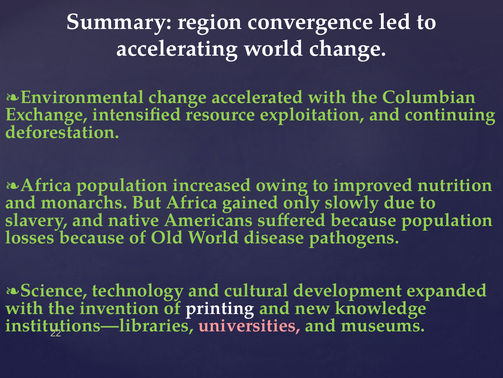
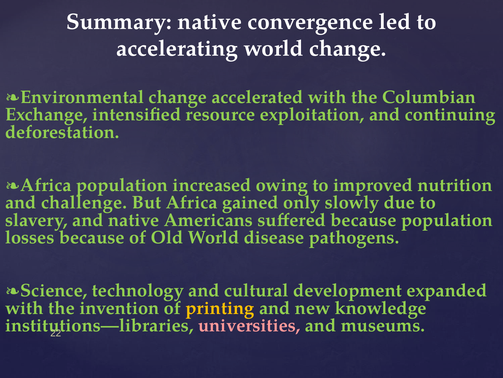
Summary region: region -> native (210, 22)
monarchs: monarchs -> challenge (84, 202)
printing colour: white -> yellow (220, 308)
